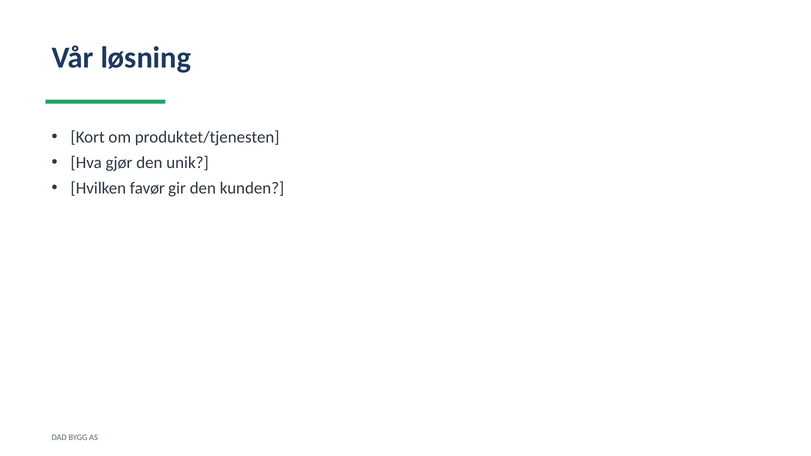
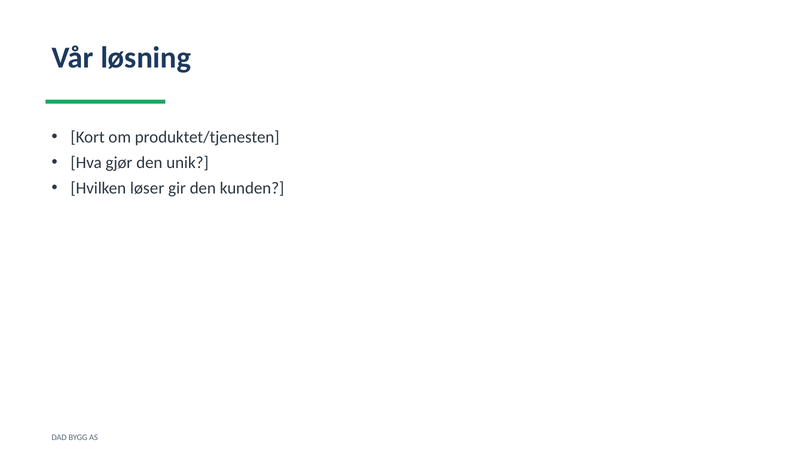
favør: favør -> løser (147, 188)
